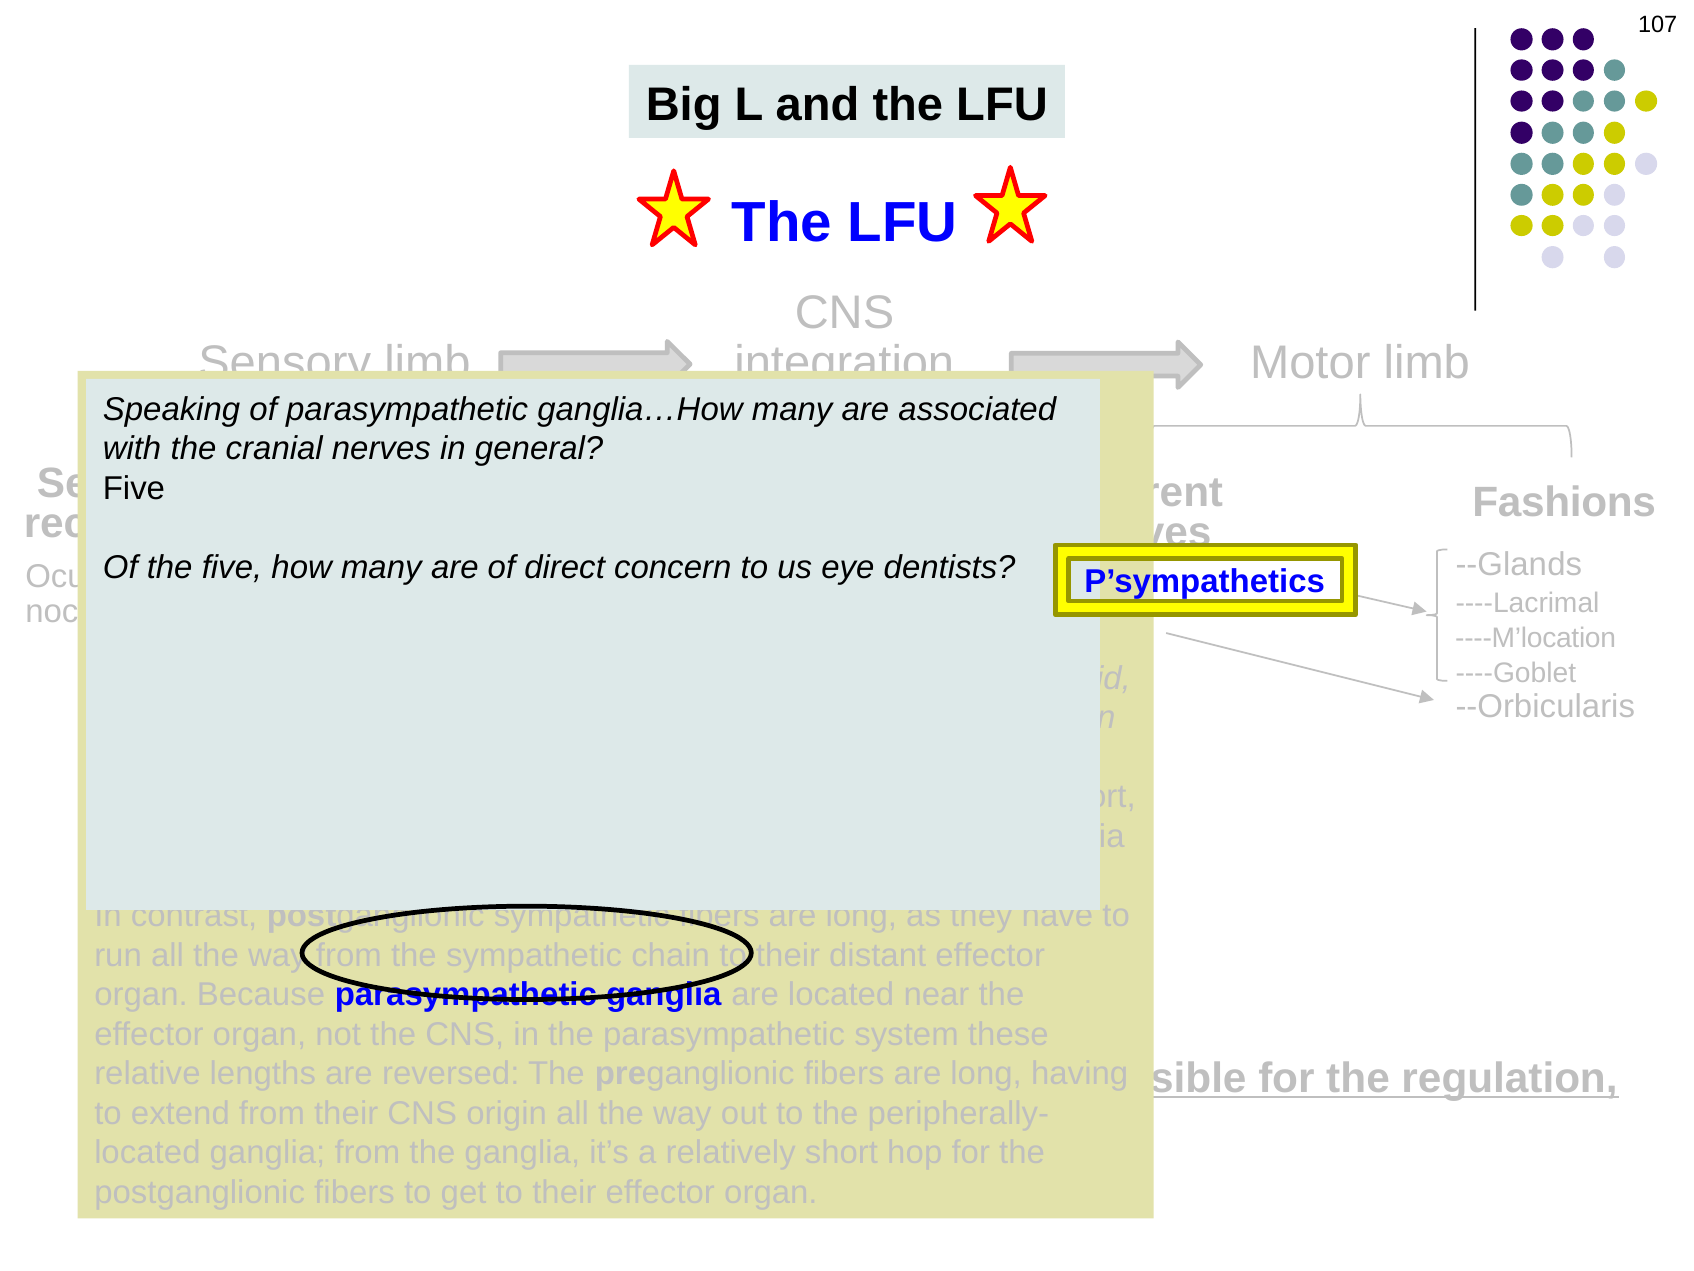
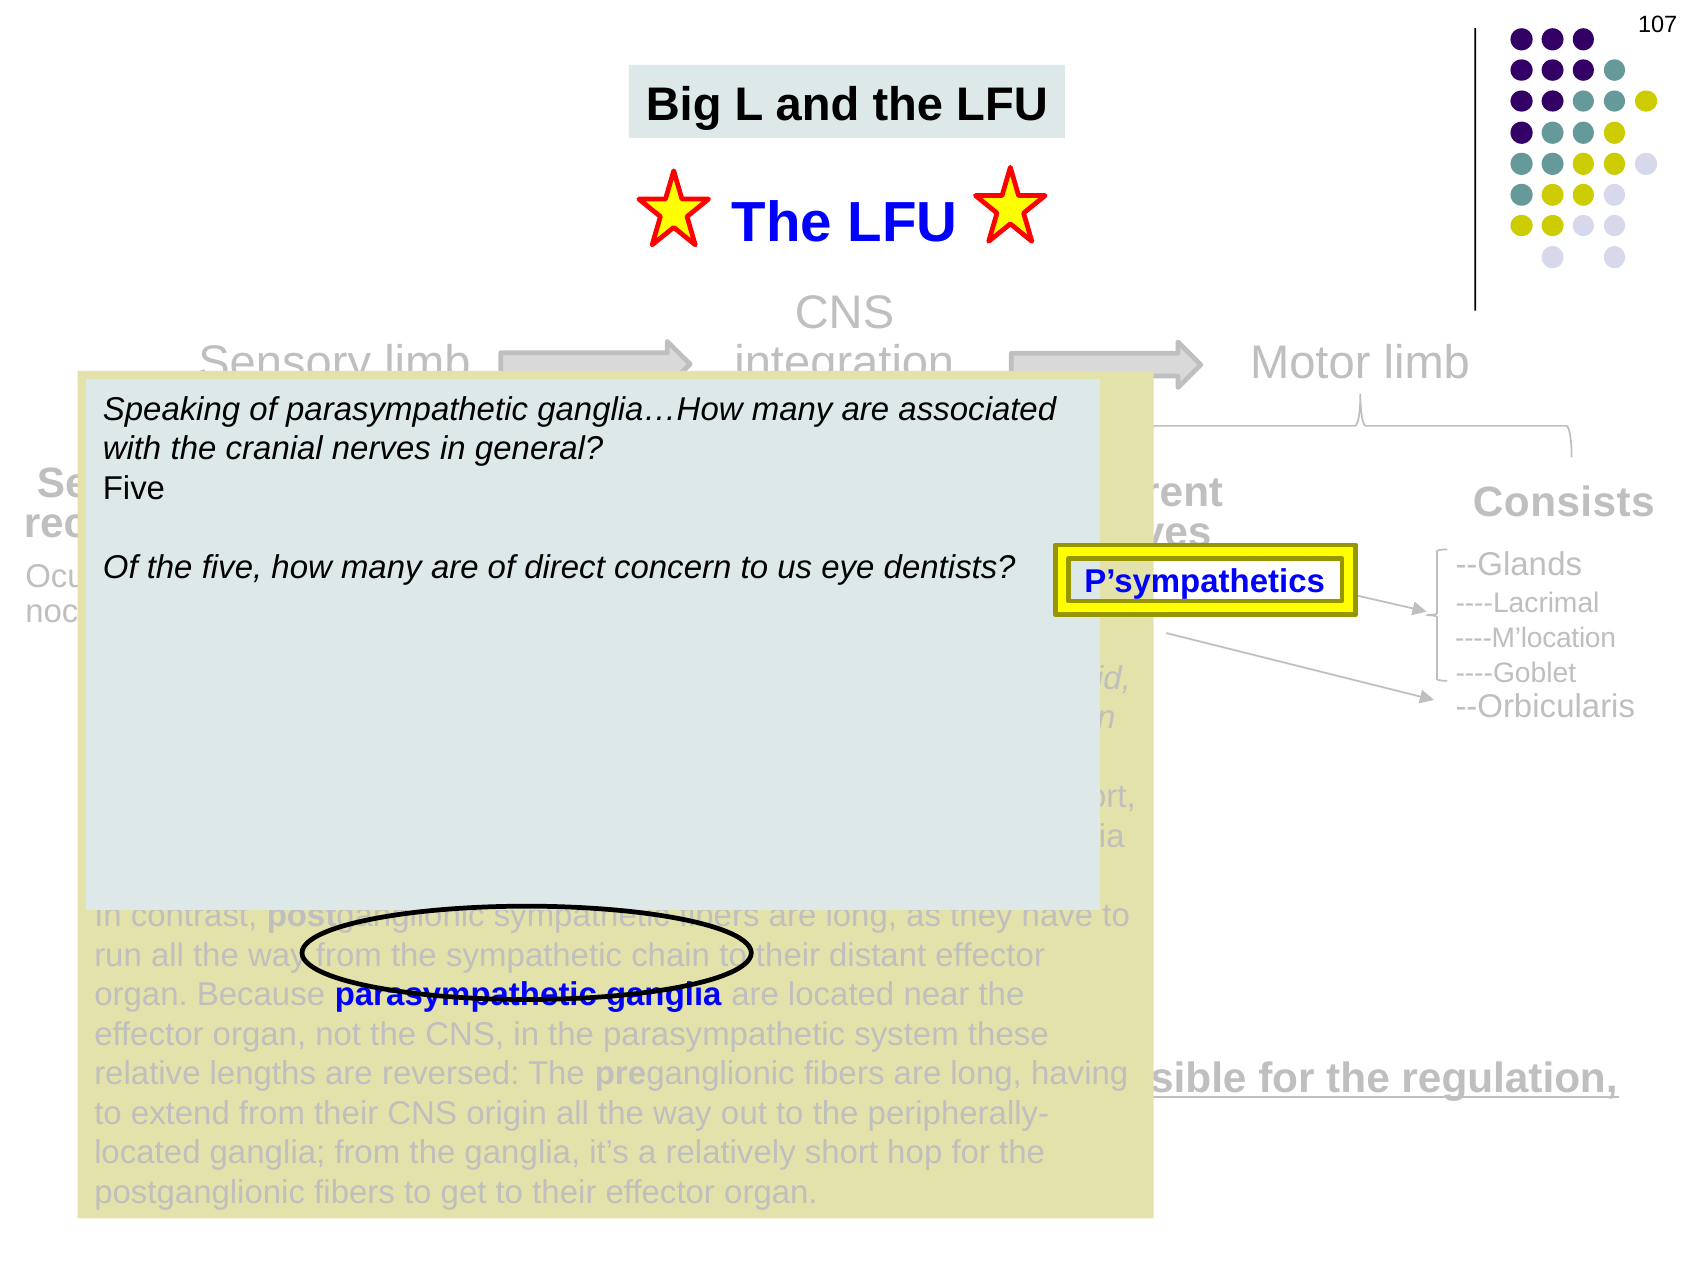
Fashions: Fashions -> Consists (1564, 502)
